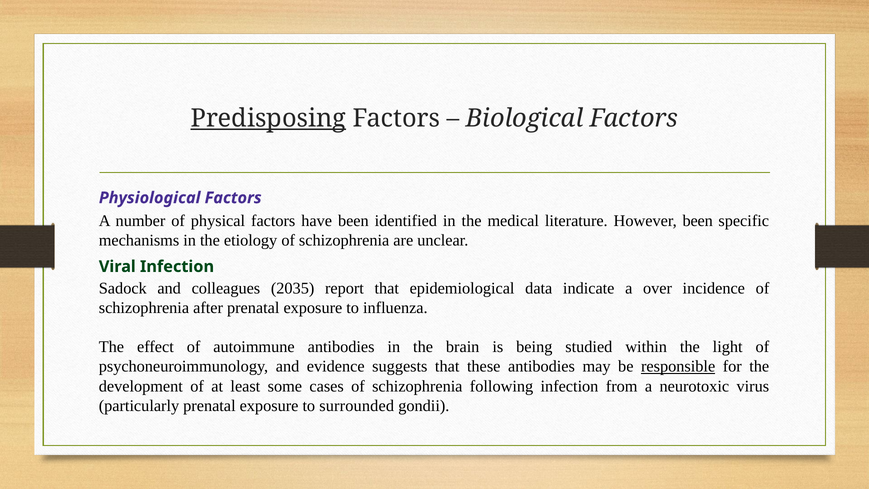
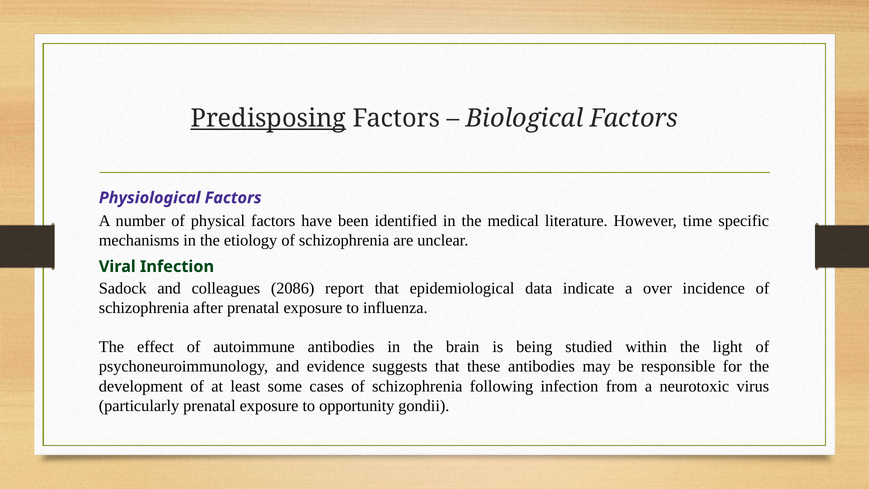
However been: been -> time (698, 221)
2035: 2035 -> 2086 (293, 288)
responsible underline: present -> none (678, 366)
surrounded: surrounded -> opportunity (357, 406)
